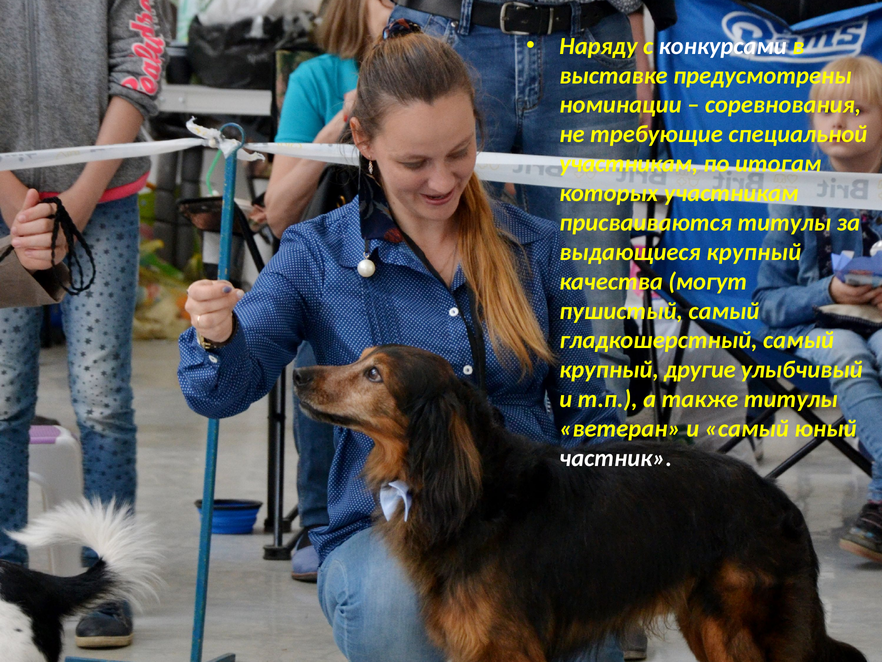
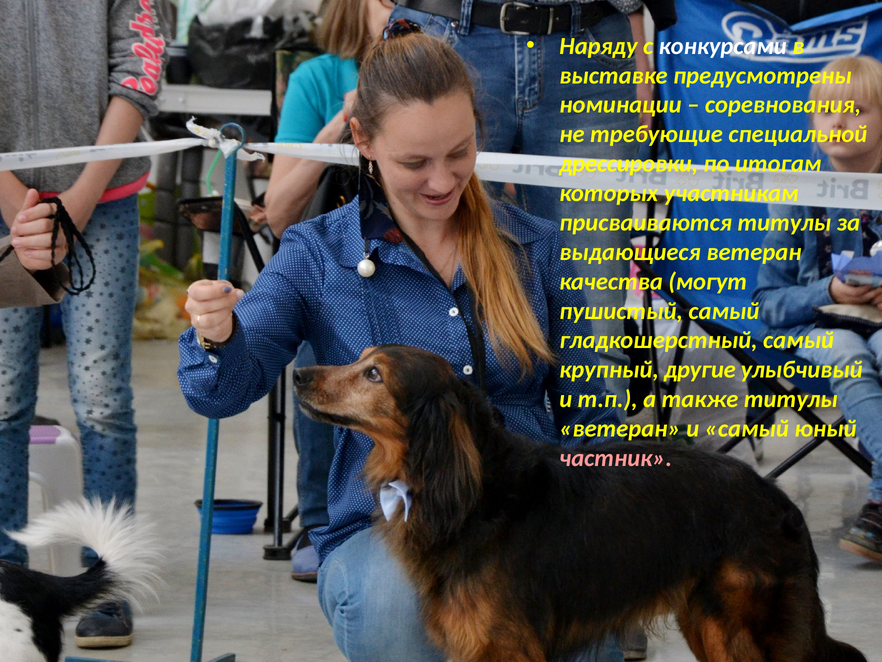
участникам: участникам -> дрессировки (629, 164)
выдающиеся крупный: крупный -> ветеран (754, 252)
частник colour: white -> pink (616, 458)
